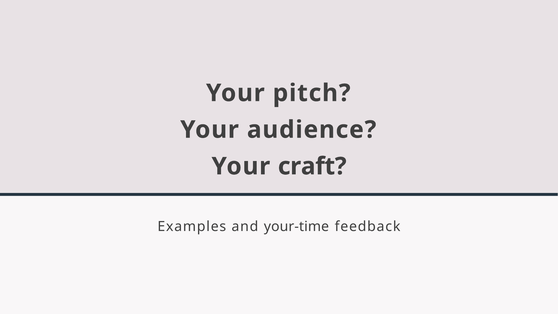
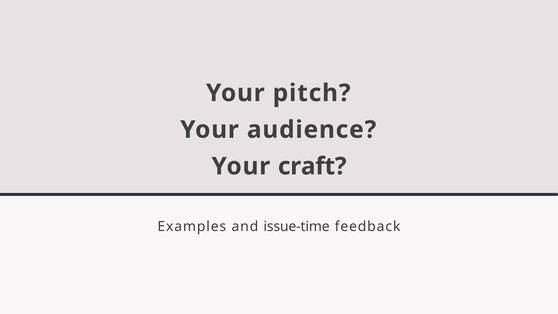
your-time: your-time -> issue-time (297, 227)
